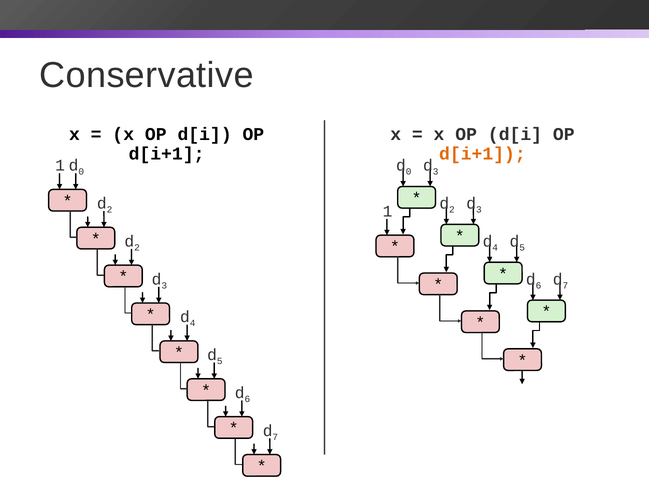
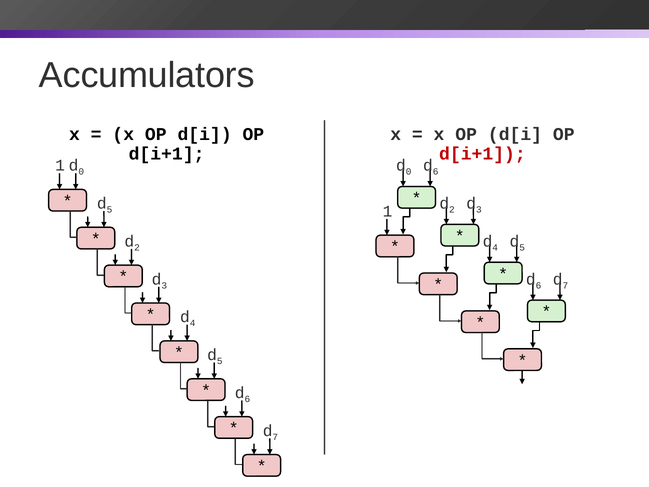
Conservative: Conservative -> Accumulators (147, 76)
d[i+1 colour: orange -> red (482, 154)
3: 3 -> 6 (436, 172)
2: 2 -> 5 (109, 210)
